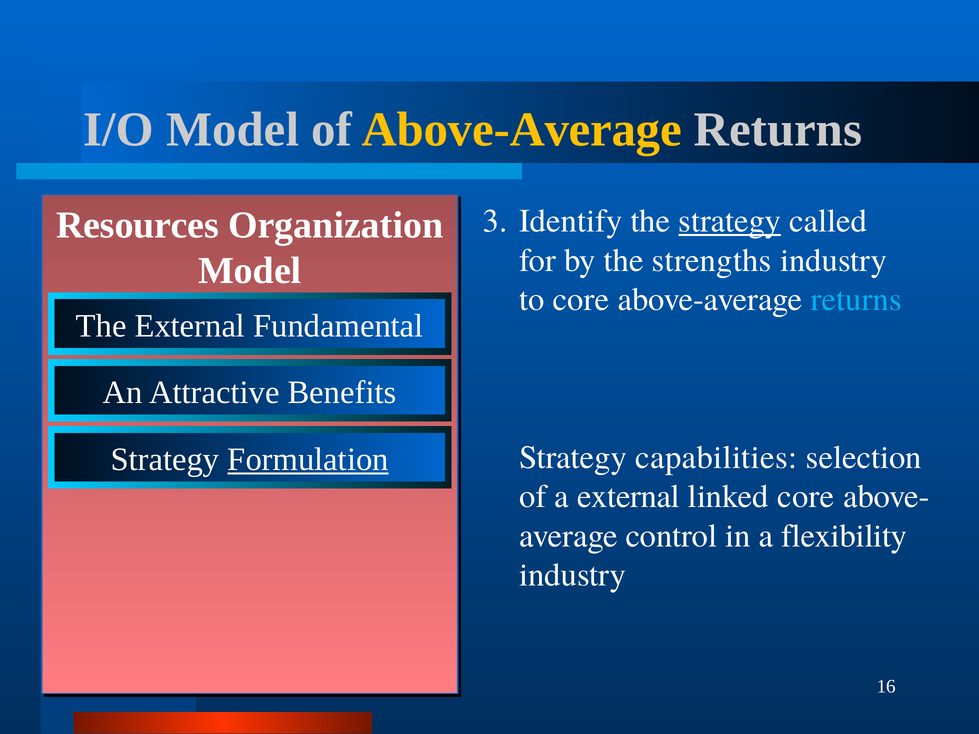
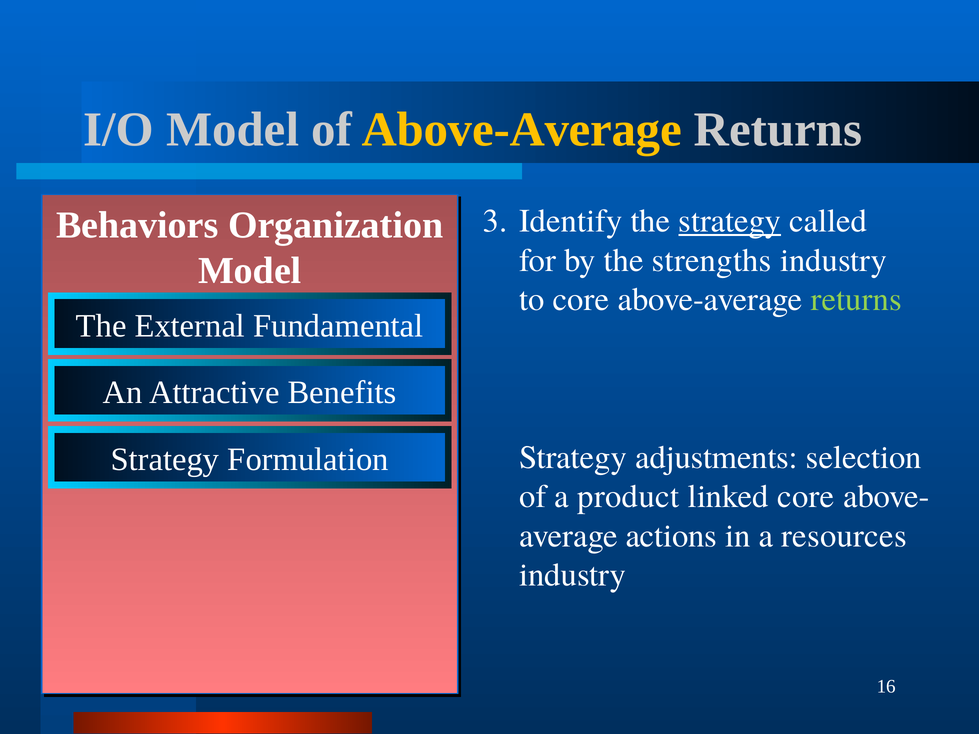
Resources: Resources -> Behaviors (137, 225)
returns colour: light blue -> light green (856, 300)
Formulation underline: present -> none (308, 460)
capabilities: capabilities -> adjustments (717, 458)
a external: external -> product (628, 497)
control: control -> actions (671, 536)
flexibility: flexibility -> resources (844, 536)
